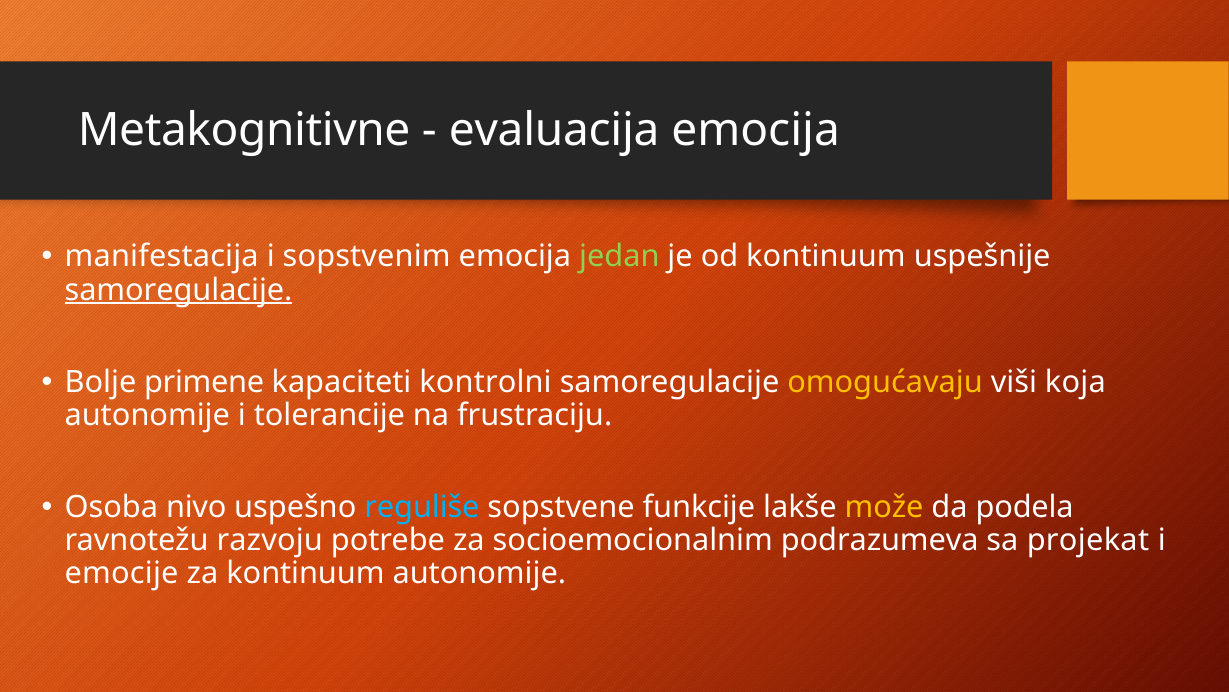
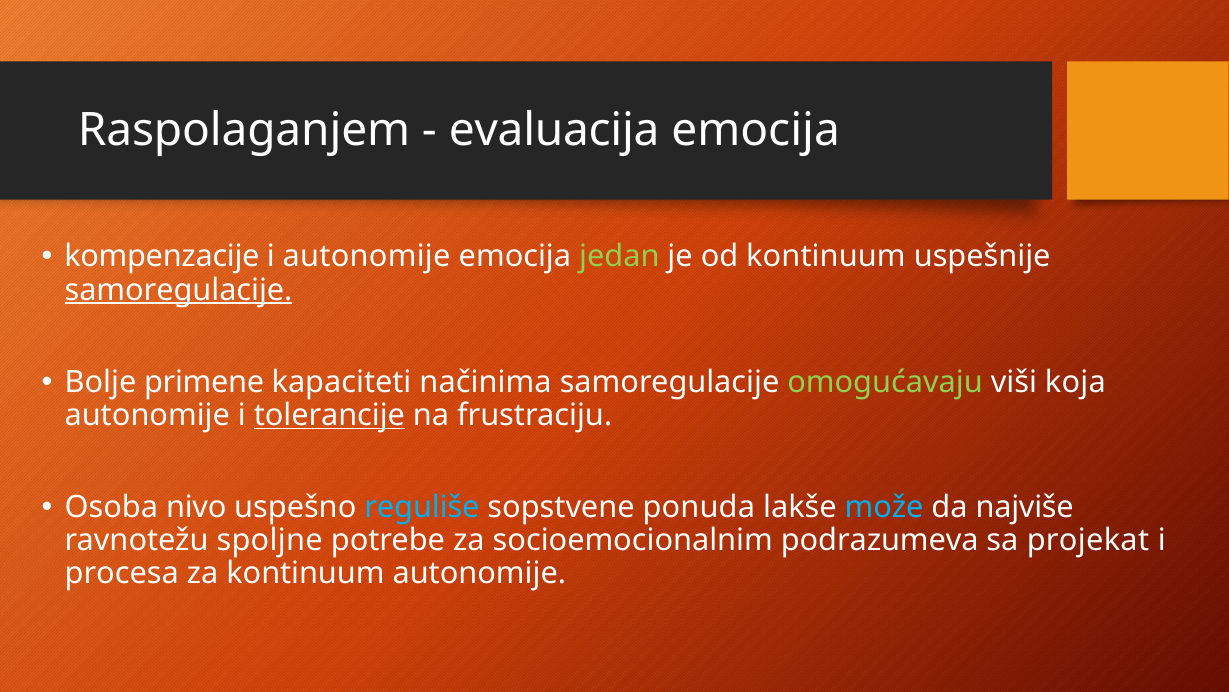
Metakognitivne: Metakognitivne -> Raspolaganjem (244, 130)
manifestacija: manifestacija -> kompenzacije (162, 257)
i sopstvenim: sopstvenim -> autonomije (367, 257)
kontrolni: kontrolni -> načinima (486, 382)
omogućavaju colour: yellow -> light green (885, 382)
tolerancije underline: none -> present (329, 415)
funkcije: funkcije -> ponuda (699, 507)
može colour: yellow -> light blue (884, 507)
podela: podela -> najviše (1025, 507)
razvoju: razvoju -> spoljne (270, 540)
emocije: emocije -> procesa (122, 573)
